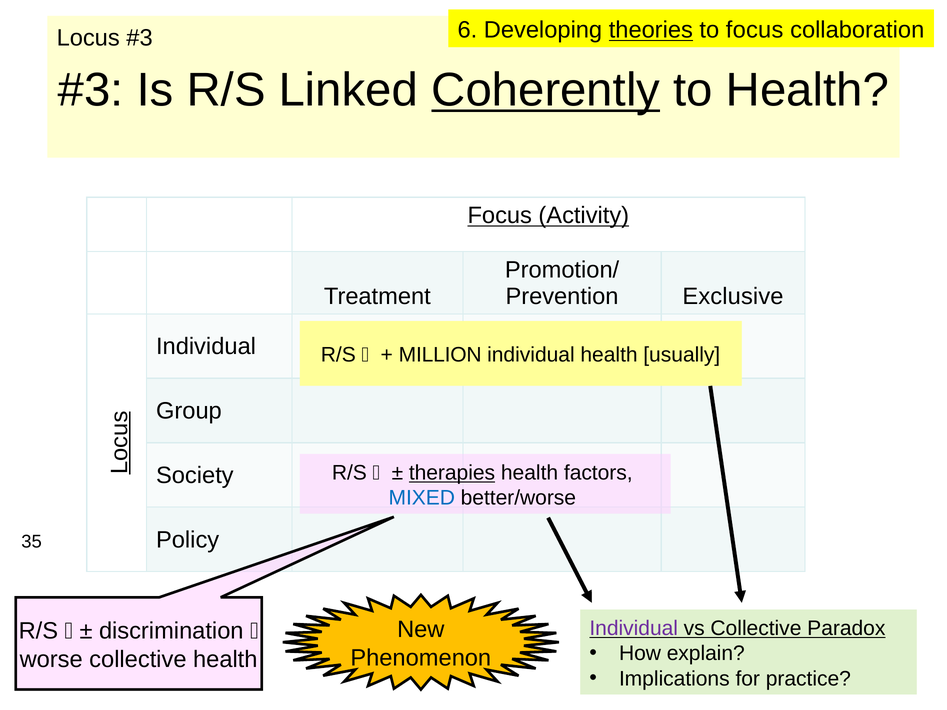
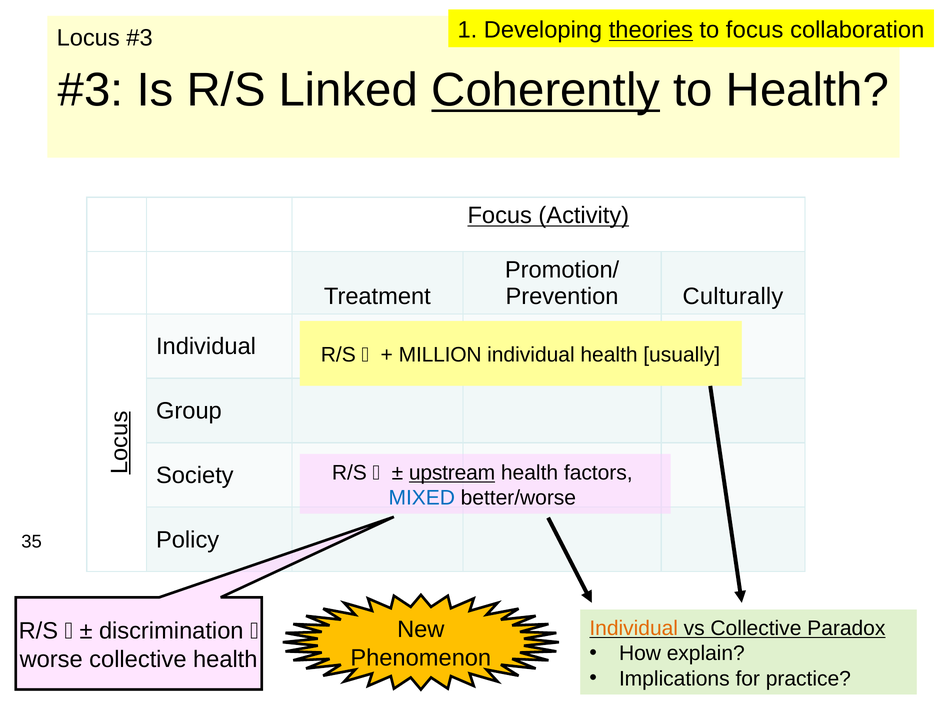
6: 6 -> 1 (467, 30)
Exclusive: Exclusive -> Culturally (733, 296)
therapies: therapies -> upstream (452, 473)
Individual colour: purple -> orange (634, 628)
